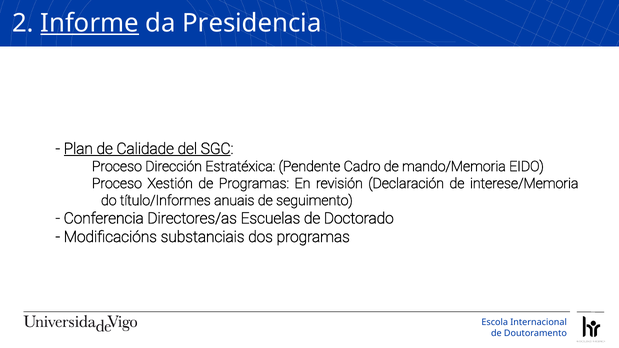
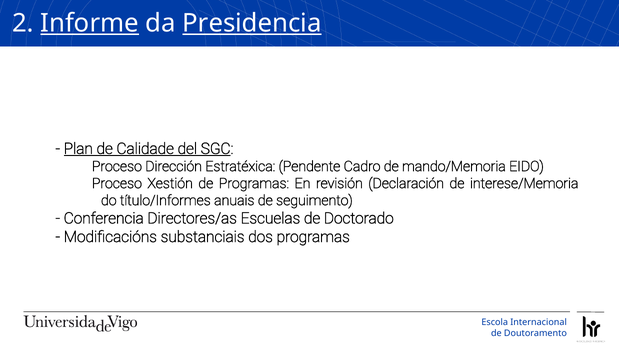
Presidencia underline: none -> present (252, 23)
